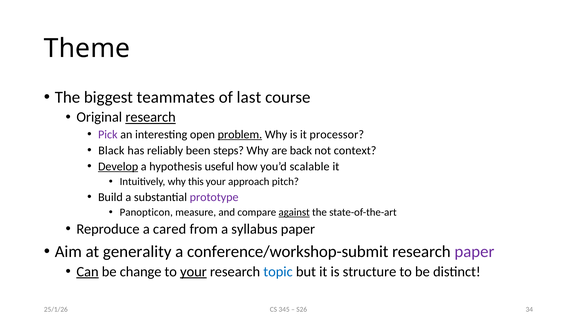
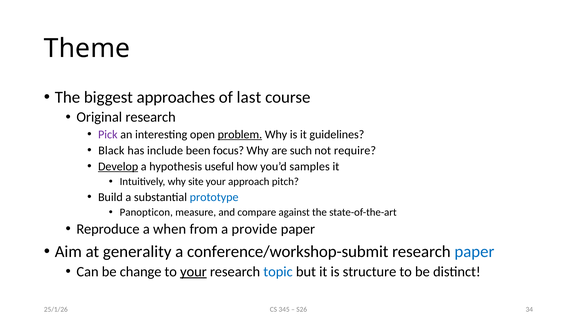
teammates: teammates -> approaches (176, 98)
research underline: present -> none (151, 117)
processor: processor -> guidelines (337, 135)
reliably: reliably -> include (165, 151)
steps: steps -> focus (229, 151)
back: back -> such (301, 151)
context: context -> require (355, 151)
scalable: scalable -> samples (310, 167)
this: this -> site (196, 182)
prototype colour: purple -> blue (214, 197)
against underline: present -> none (294, 213)
cared: cared -> when (170, 229)
syllabus: syllabus -> provide (254, 229)
paper colour: purple -> blue (474, 252)
Can underline: present -> none (88, 272)
